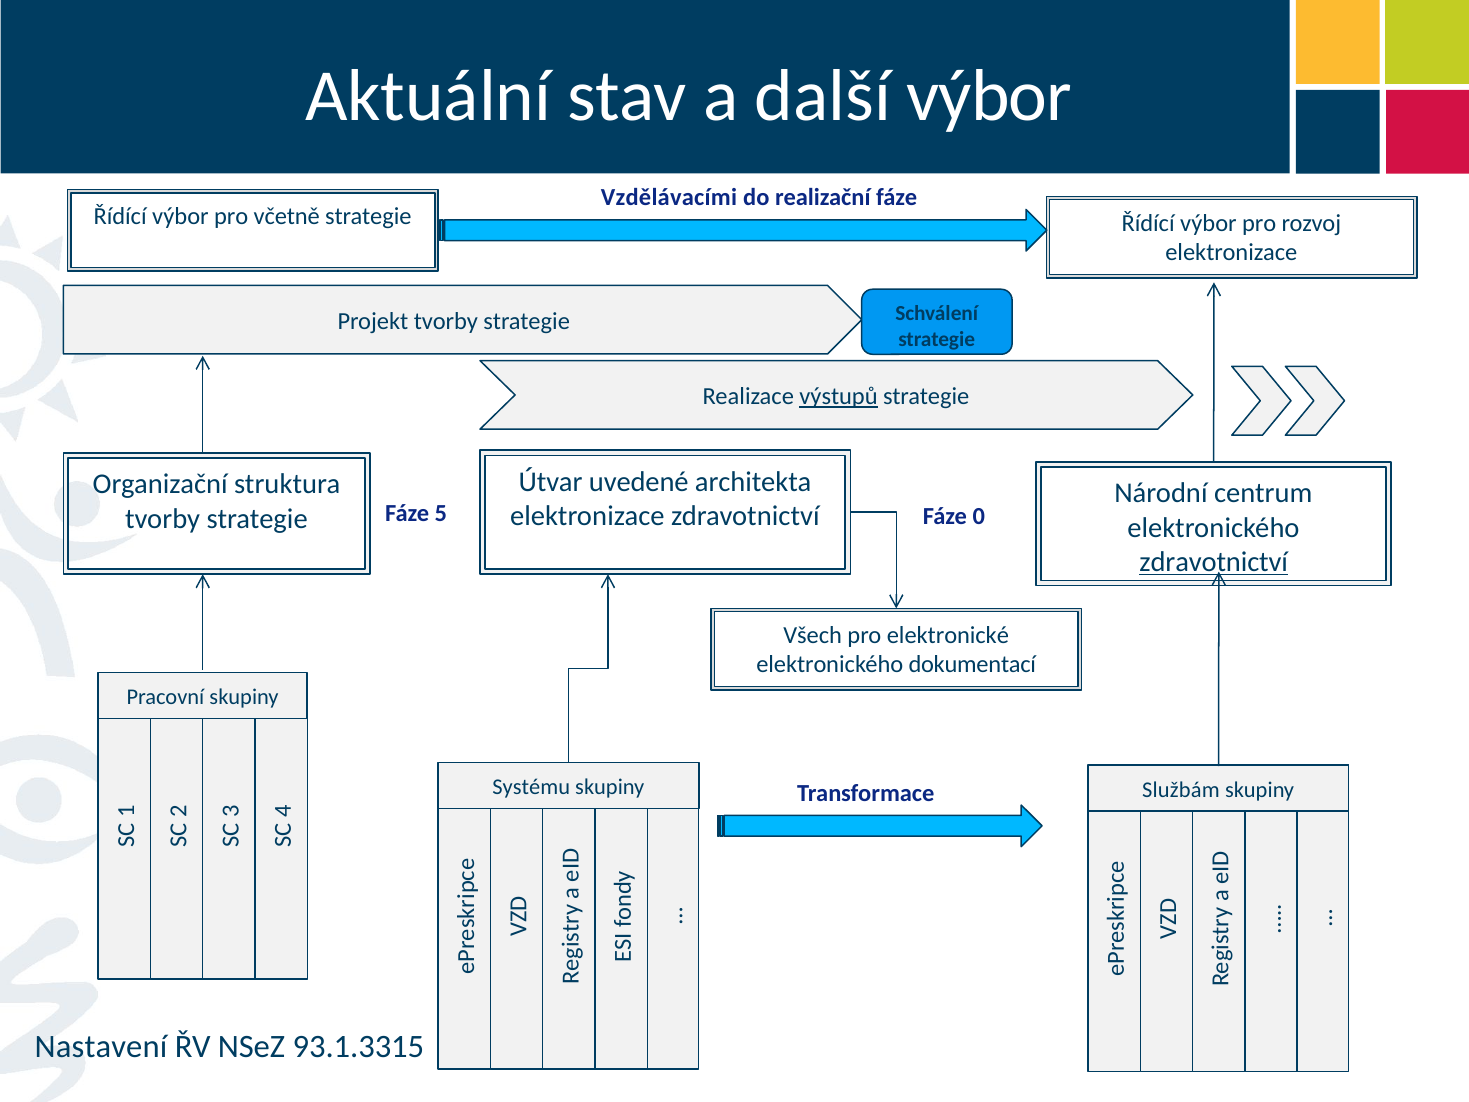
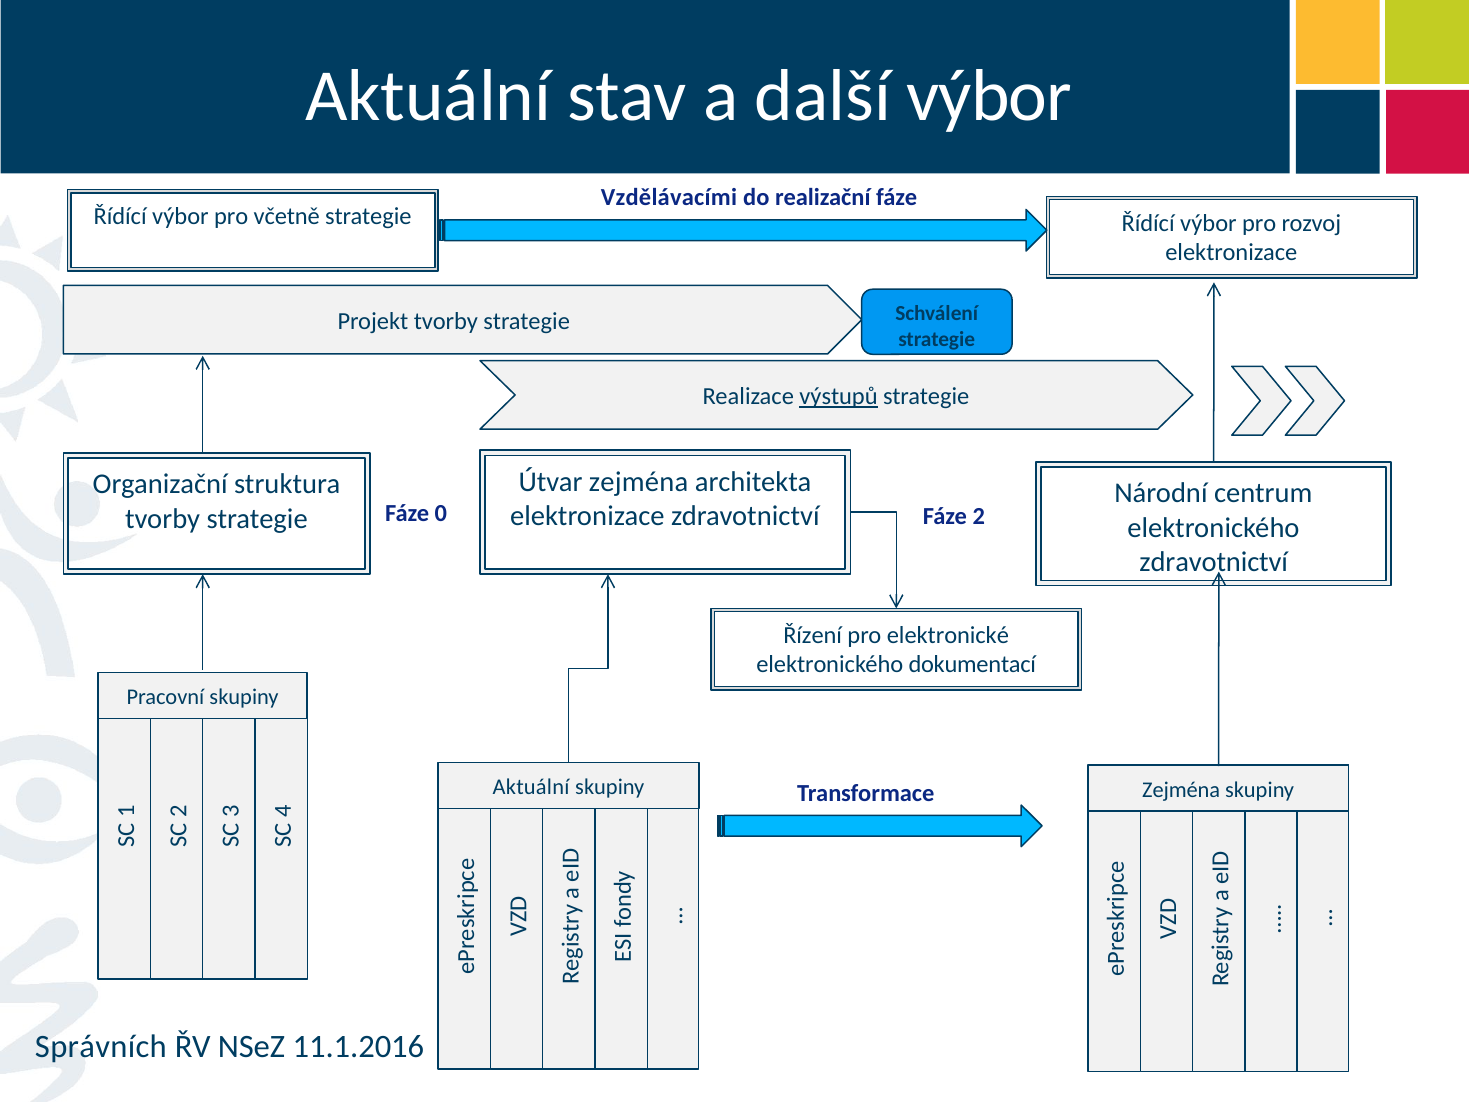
Útvar uvedené: uvedené -> zejména (639, 482)
5: 5 -> 0 (441, 513)
Fáze 0: 0 -> 2 (979, 517)
zdravotnictví underline: present -> none (1214, 562)
Všech: Všech -> Řízení (813, 635)
Systému: Systému -> Aktuální (531, 787)
Službám: Službám -> Zejména (1181, 790)
Nastavení: Nastavení -> Správních (101, 1046)
93.1.3315: 93.1.3315 -> 11.1.2016 (358, 1046)
